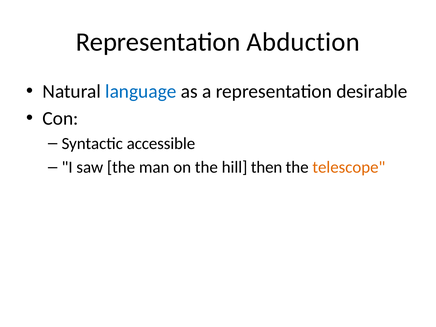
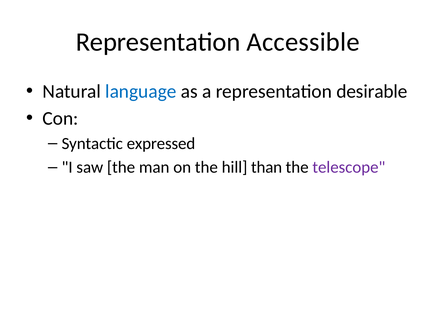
Abduction: Abduction -> Accessible (303, 42)
accessible: accessible -> expressed (161, 144)
then: then -> than (267, 167)
telescope colour: orange -> purple (349, 167)
